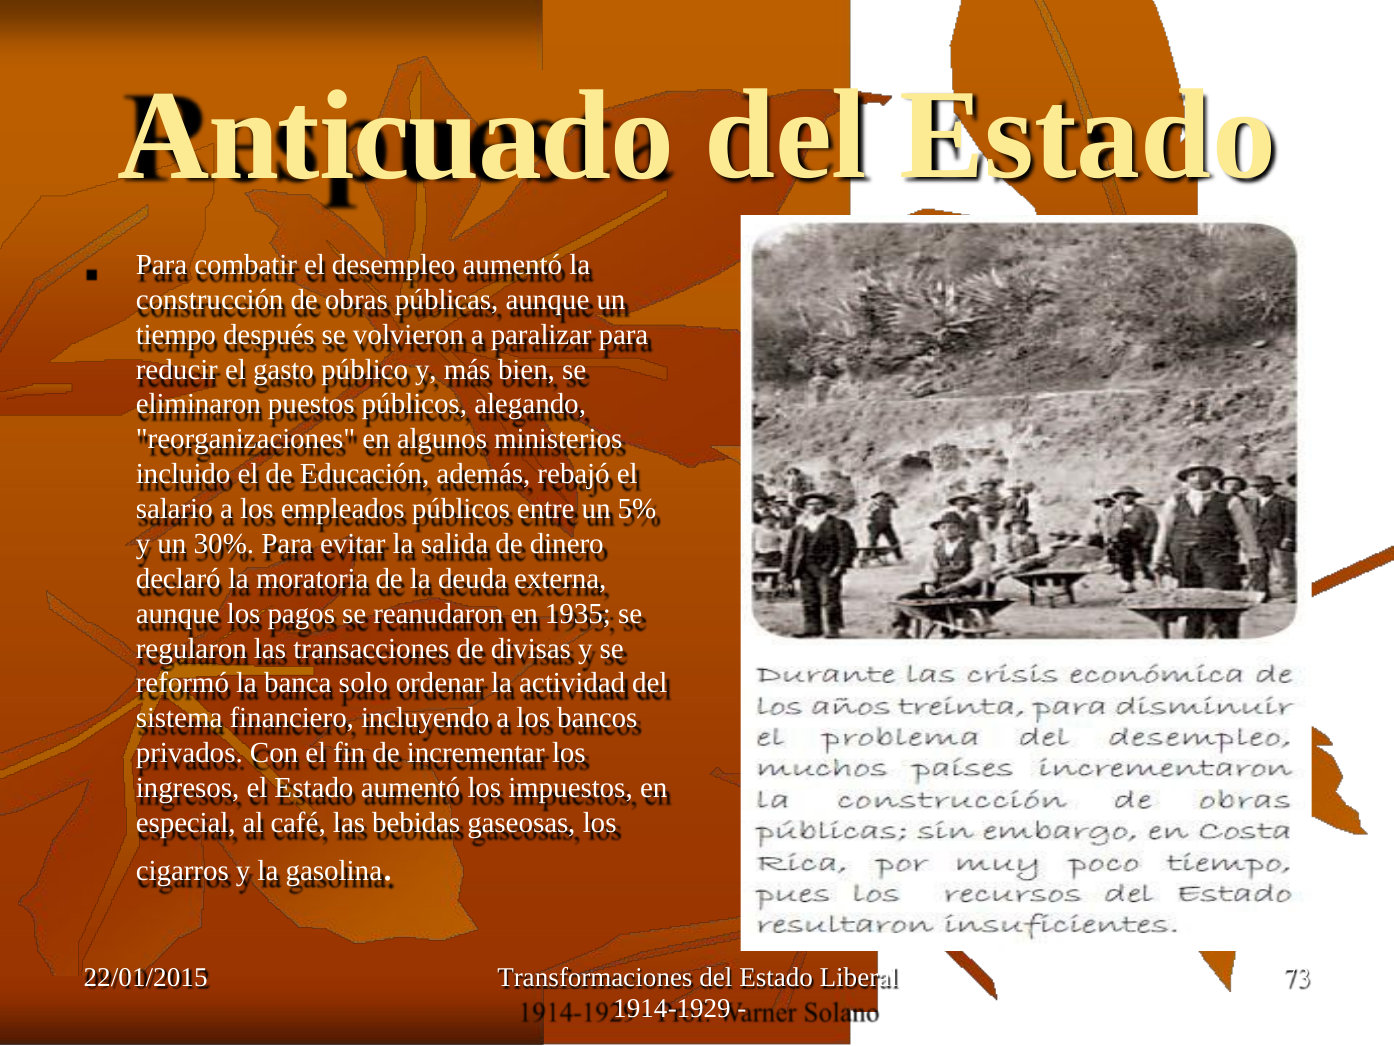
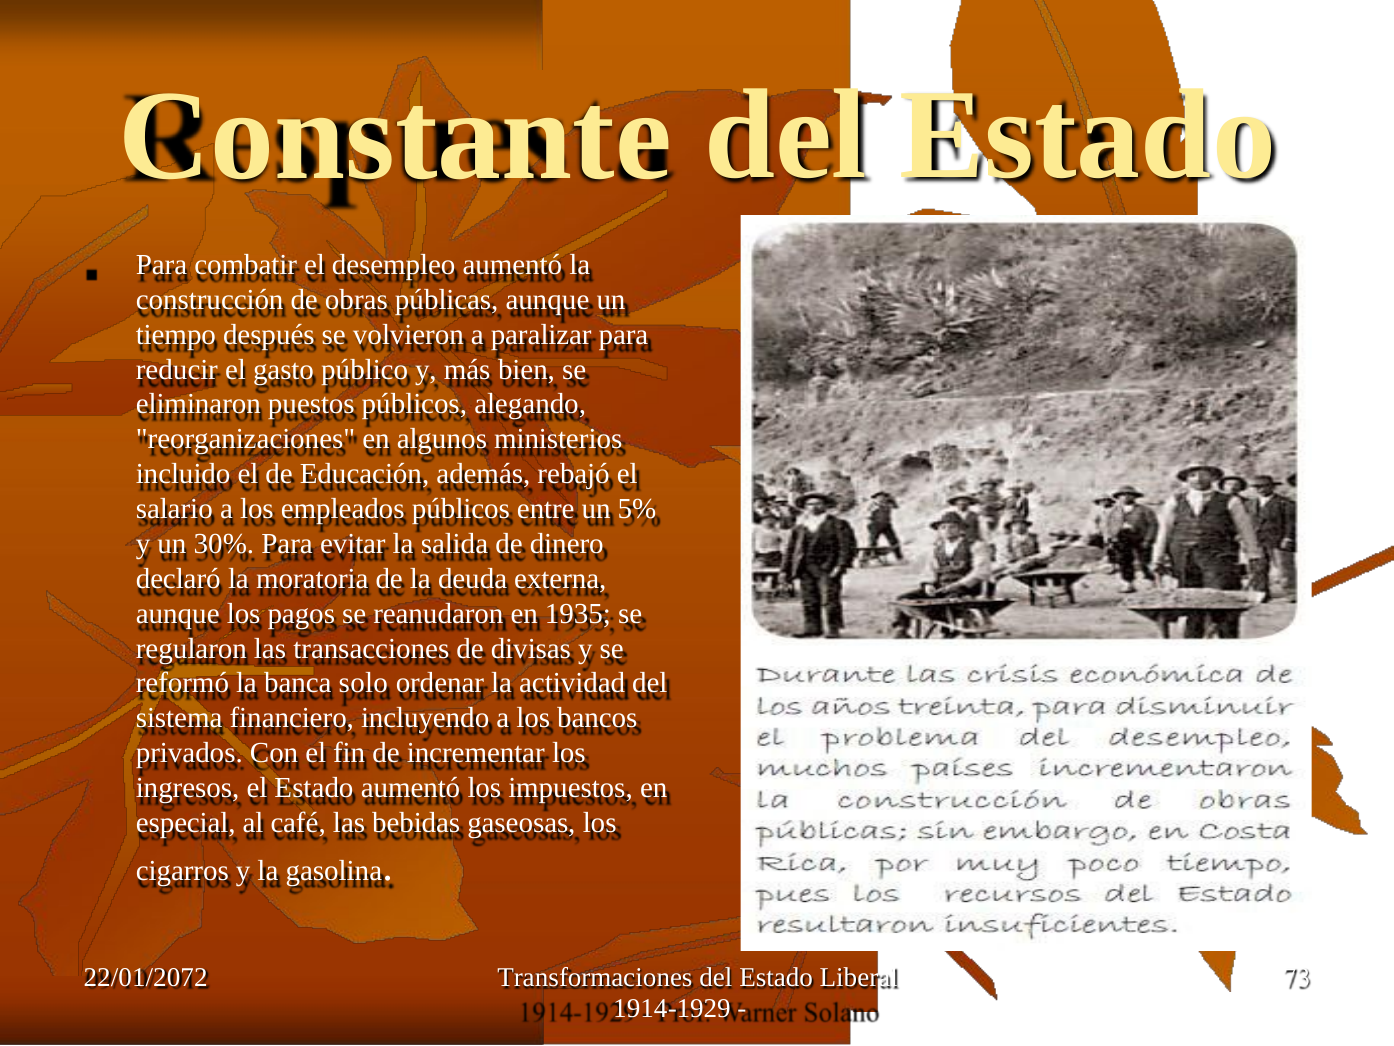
Anticuado: Anticuado -> Constante (395, 136)
22/01/2015: 22/01/2015 -> 22/01/2072 (146, 977)
